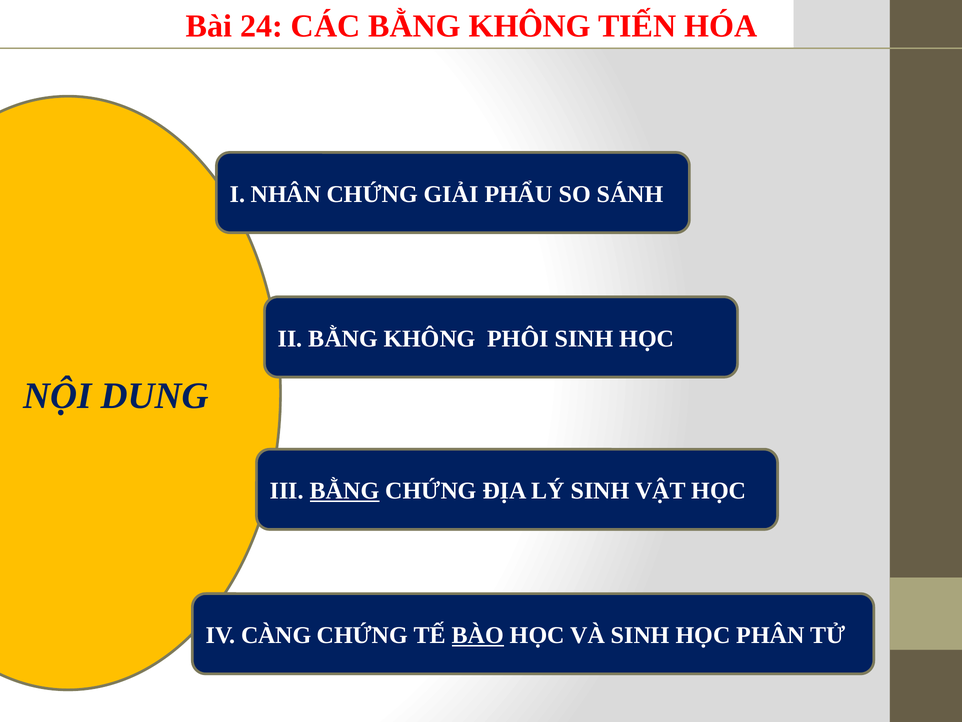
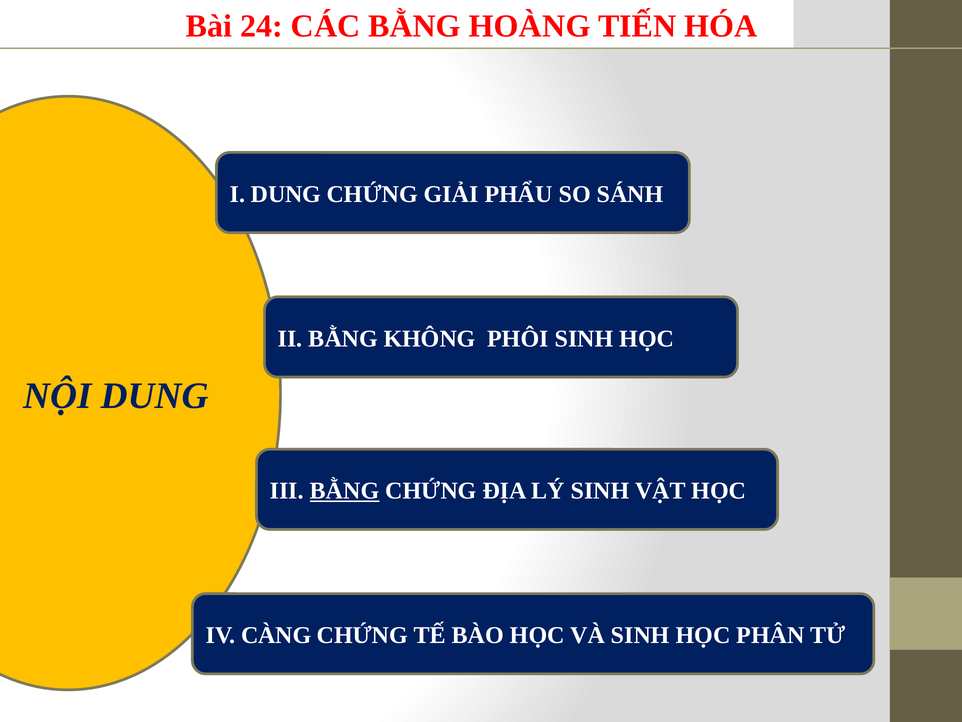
CÁC BẰNG KHÔNG: KHÔNG -> HOÀNG (530, 26)
I NHÂN: NHÂN -> DUNG (286, 194)
BÀO underline: present -> none (478, 635)
